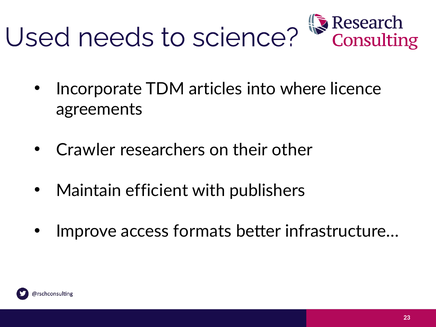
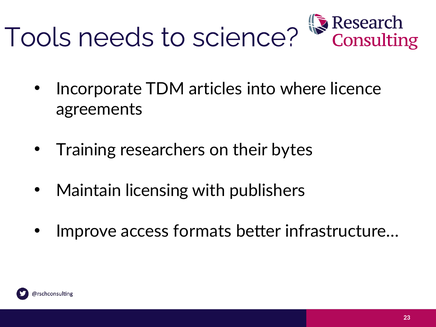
Used: Used -> Tools (38, 37)
Crawler: Crawler -> Training (86, 150)
other: other -> bytes (292, 150)
efficient: efficient -> licensing (157, 191)
